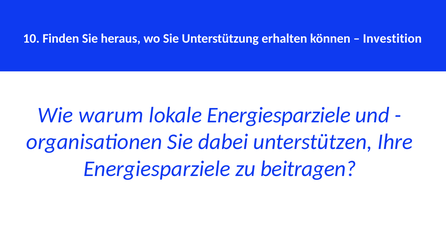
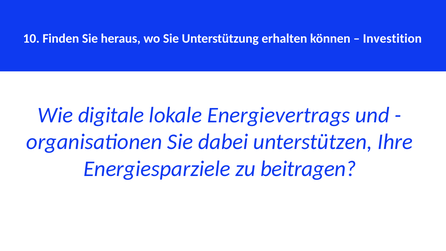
warum: warum -> digitale (111, 115)
lokale Energiesparziele: Energiesparziele -> Energievertrags (279, 115)
